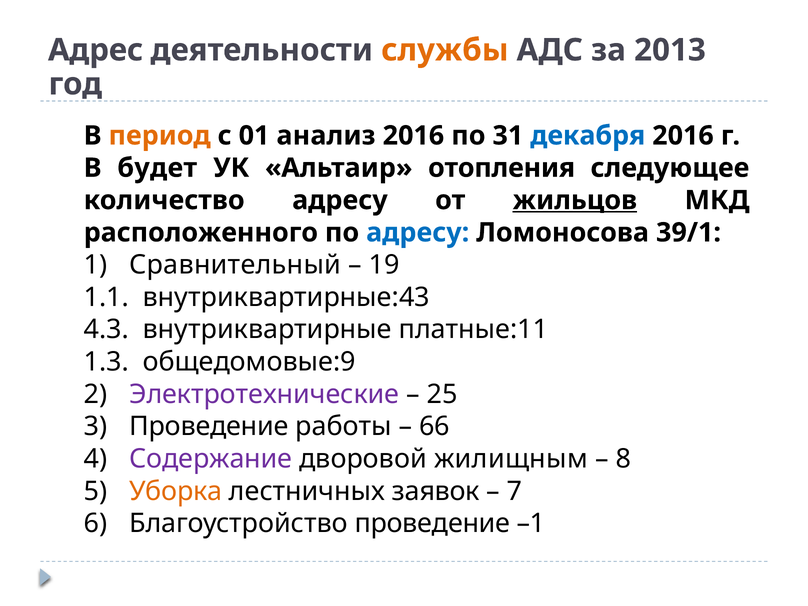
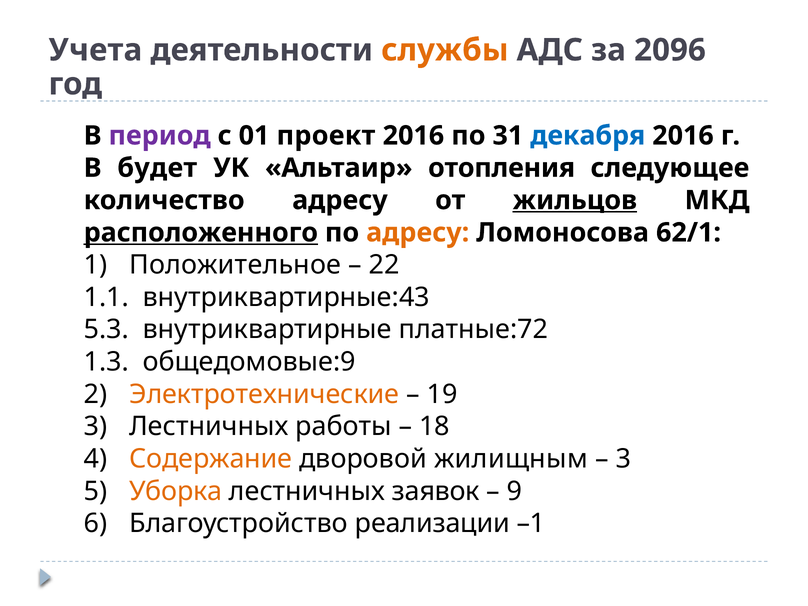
Адрес: Адрес -> Учета (95, 50)
2013: 2013 -> 2096 (670, 50)
период colour: orange -> purple (160, 136)
анализ: анализ -> проект (326, 136)
расположенного underline: none -> present (201, 233)
адресу colour: blue -> orange (418, 233)
39/1: 39/1 -> 62/1 (689, 233)
Сравнительный: Сравнительный -> Положительное (235, 265)
19: 19 -> 22 (384, 265)
4.3: 4.3 -> 5.3 (106, 330)
платные:11: платные:11 -> платные:72 (473, 330)
Электротехнические colour: purple -> orange (264, 394)
25: 25 -> 19 (442, 394)
Проведение: Проведение -> Лестничных (209, 427)
66: 66 -> 18 (434, 427)
Содержание colour: purple -> orange (211, 459)
8: 8 -> 3 (624, 459)
7: 7 -> 9 (515, 491)
Благоустройство проведение: проведение -> реализации (432, 523)
